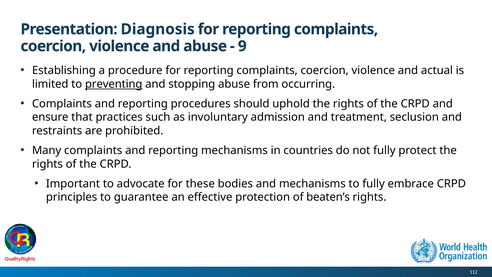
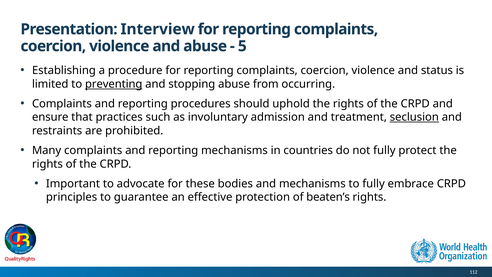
Diagnosis: Diagnosis -> Interview (158, 29)
9: 9 -> 5 (242, 46)
actual: actual -> status (437, 70)
seclusion underline: none -> present (414, 117)
